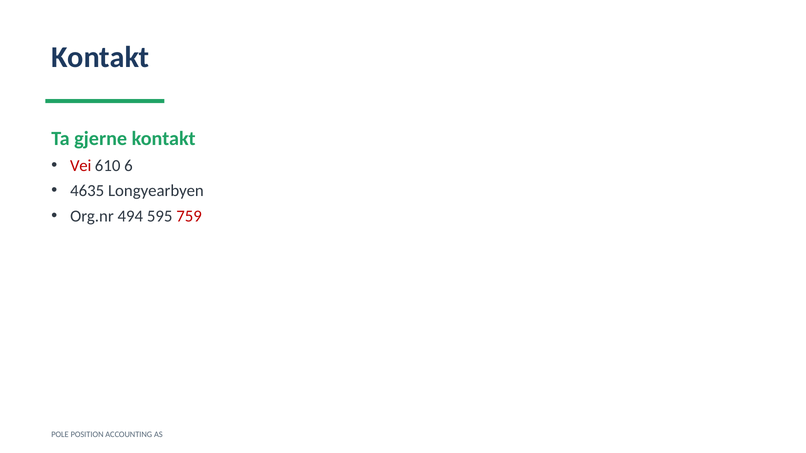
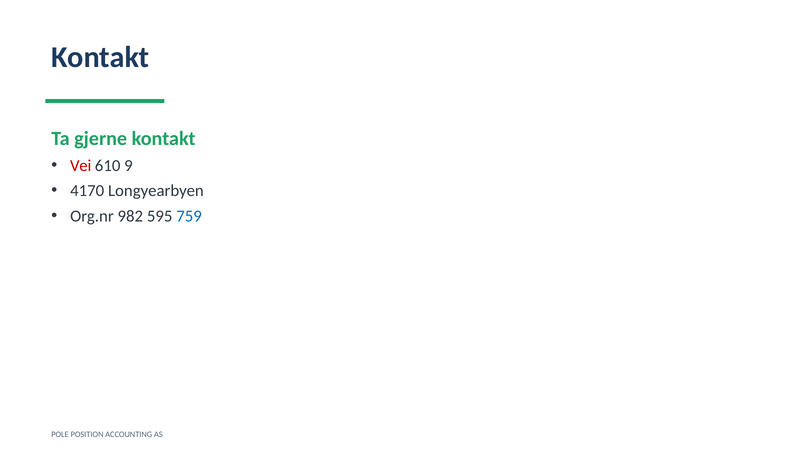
6: 6 -> 9 (128, 166)
4635: 4635 -> 4170 (87, 191)
494: 494 -> 982 (130, 216)
759 colour: red -> blue (189, 216)
